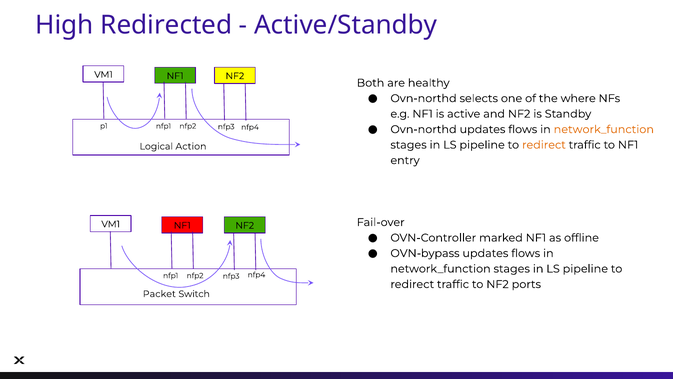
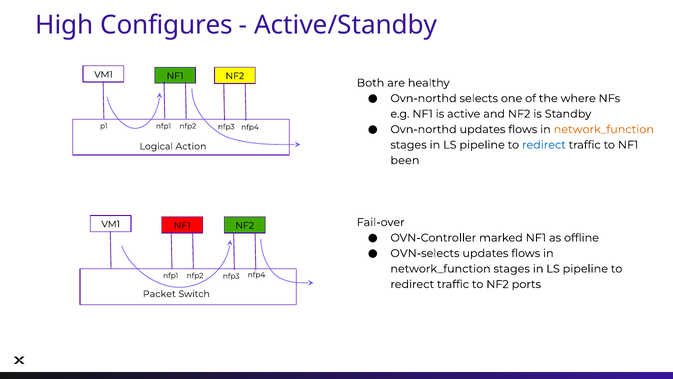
Redirected: Redirected -> Configures (166, 25)
redirect colour: orange -> blue (544, 145)
entry: entry -> been (405, 160)
OVN-bypass: OVN-bypass -> OVN-selects (425, 253)
